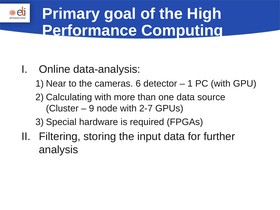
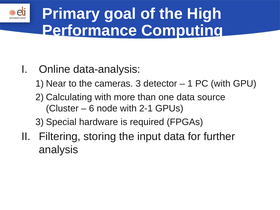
6: 6 -> 3 (138, 84)
9: 9 -> 6 (92, 108)
2-7: 2-7 -> 2-1 (146, 108)
